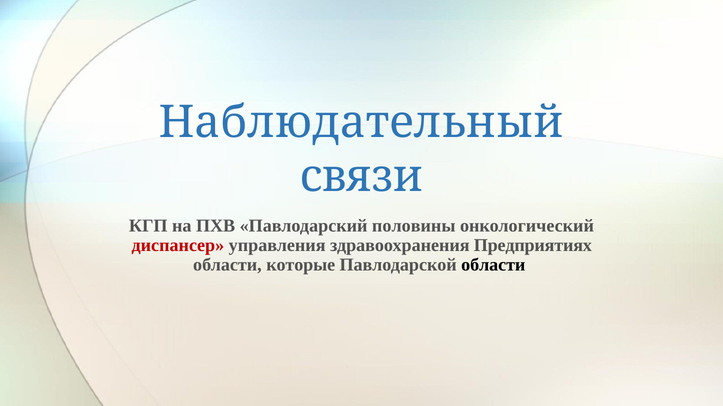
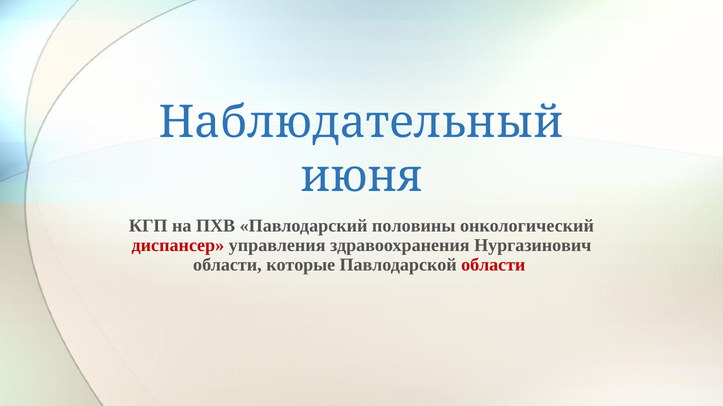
связи: связи -> июня (362, 177)
Предприятиях: Предприятиях -> Нургазинович (533, 245)
области colour: black -> red (493, 265)
